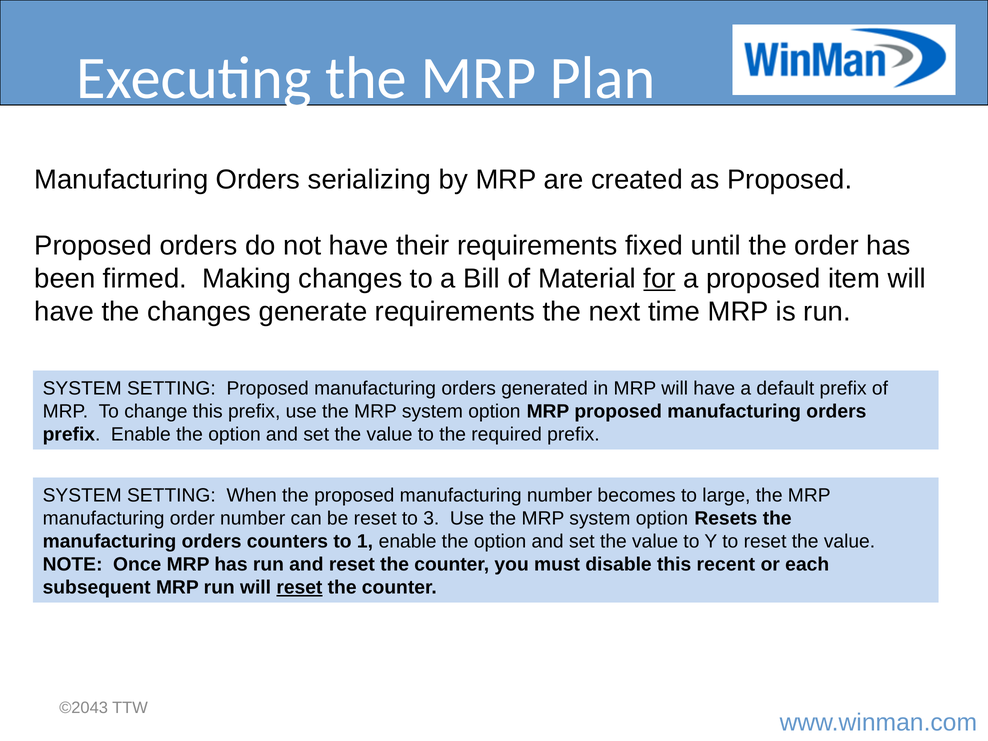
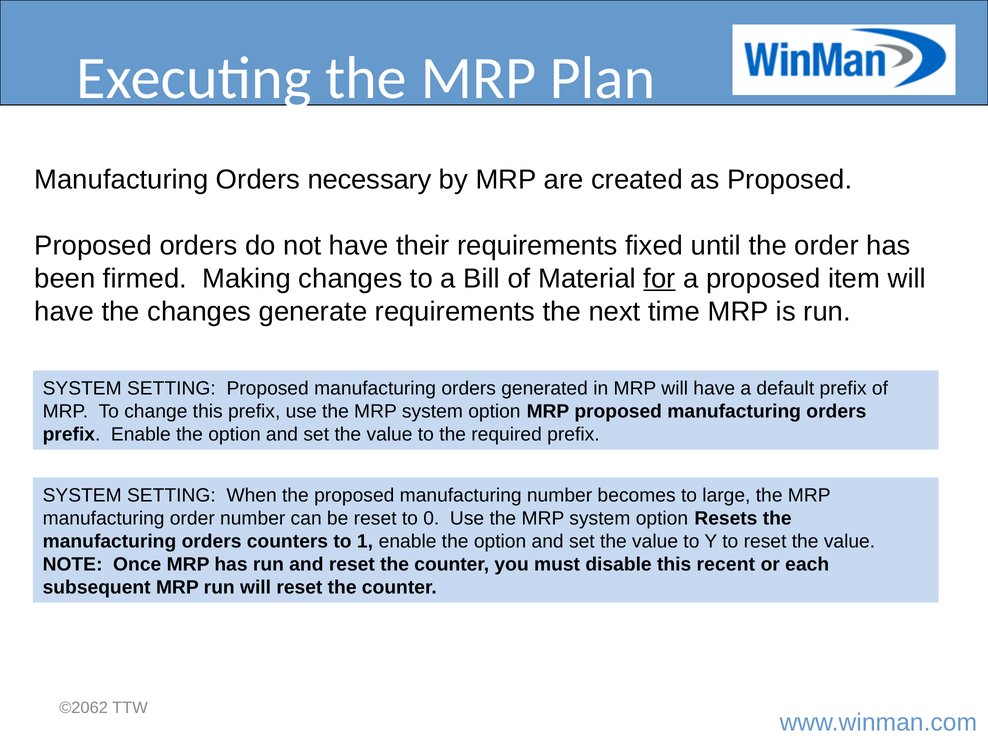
serializing: serializing -> necessary (370, 180)
3: 3 -> 0 (431, 518)
reset underline: present -> none (299, 588)
©2043: ©2043 -> ©2062 (84, 708)
